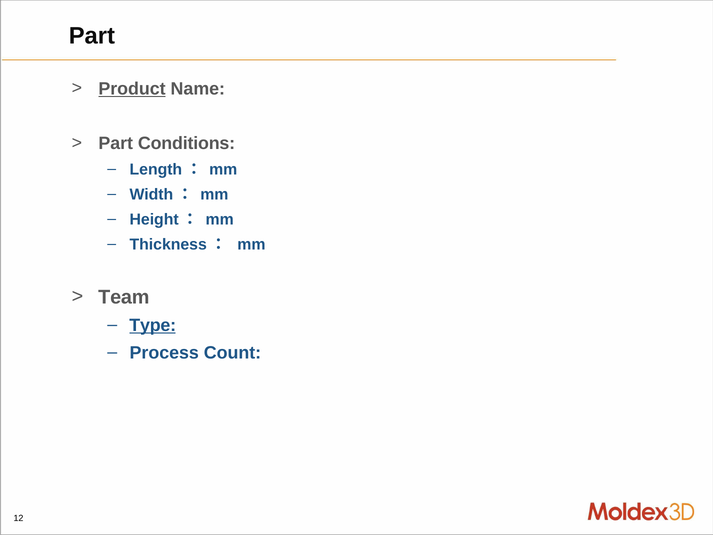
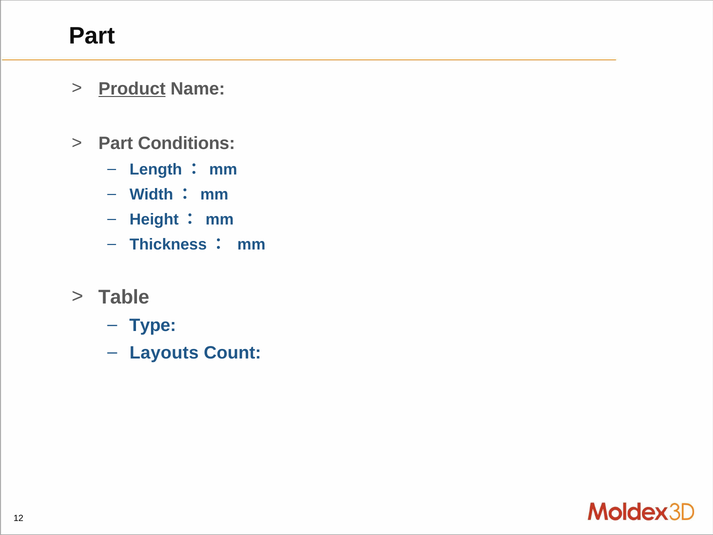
Team: Team -> Table (124, 297)
Type underline: present -> none (153, 325)
Process: Process -> Layouts (164, 353)
